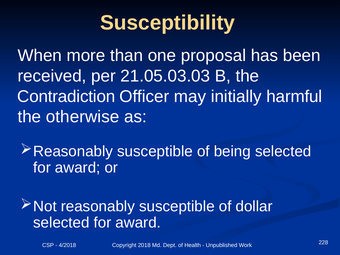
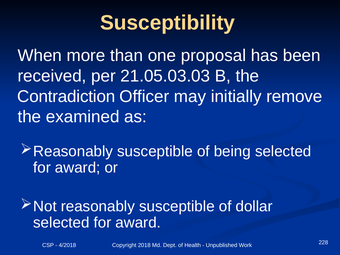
harmful: harmful -> remove (294, 96)
otherwise: otherwise -> examined (83, 117)
